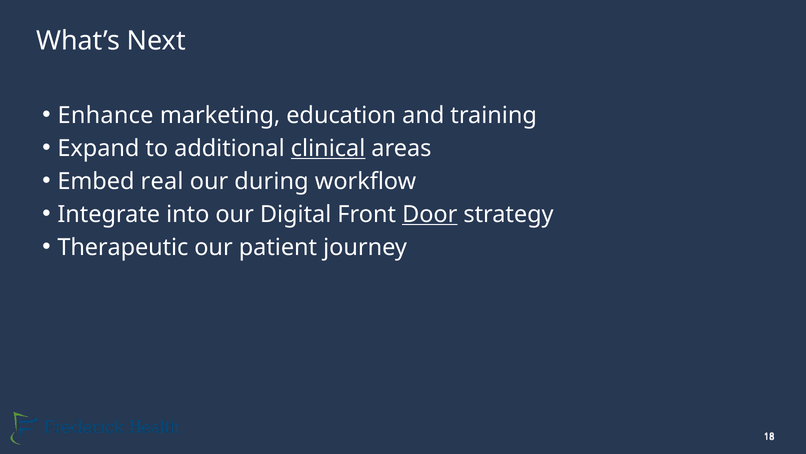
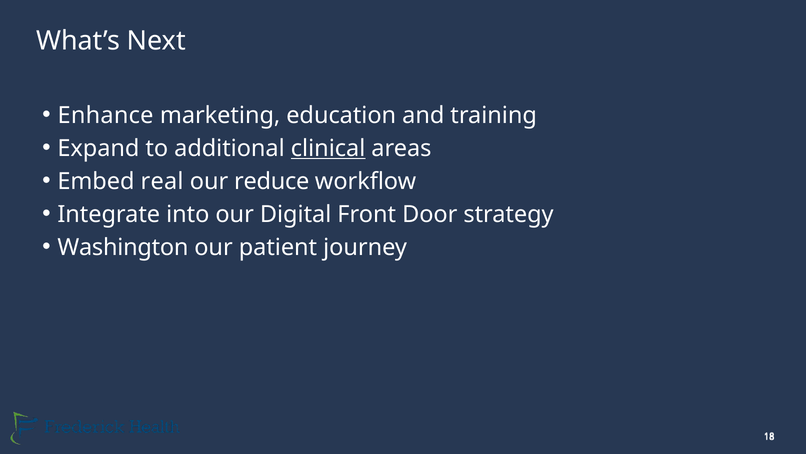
during: during -> reduce (272, 181)
Door underline: present -> none (430, 214)
Therapeutic: Therapeutic -> Washington (123, 247)
